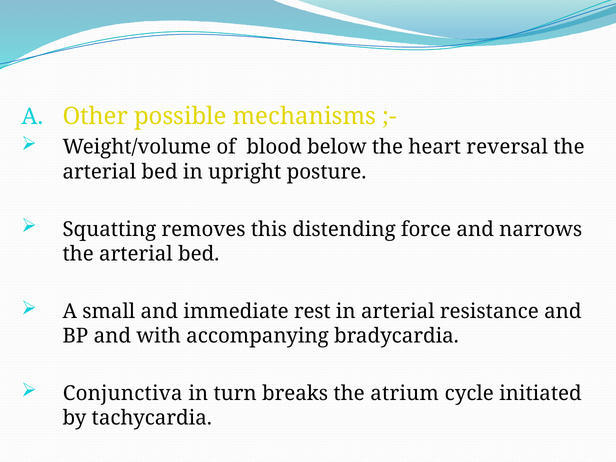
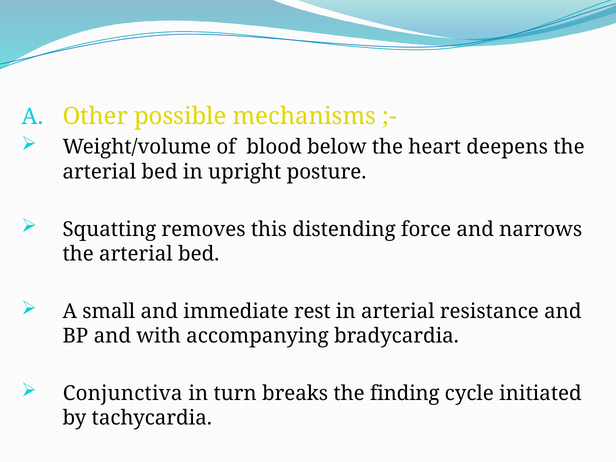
reversal: reversal -> deepens (507, 147)
atrium: atrium -> finding (405, 393)
